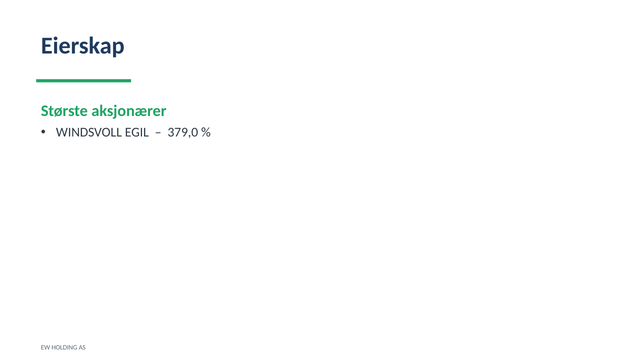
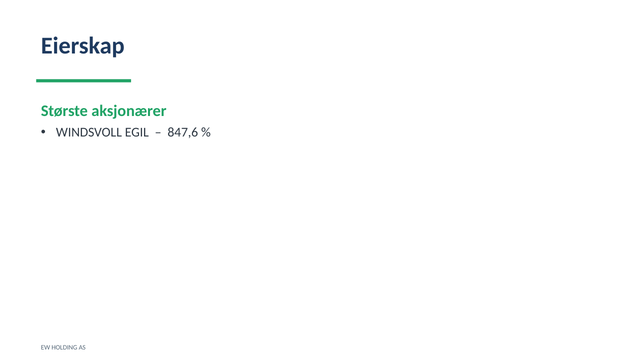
379,0: 379,0 -> 847,6 (183, 132)
